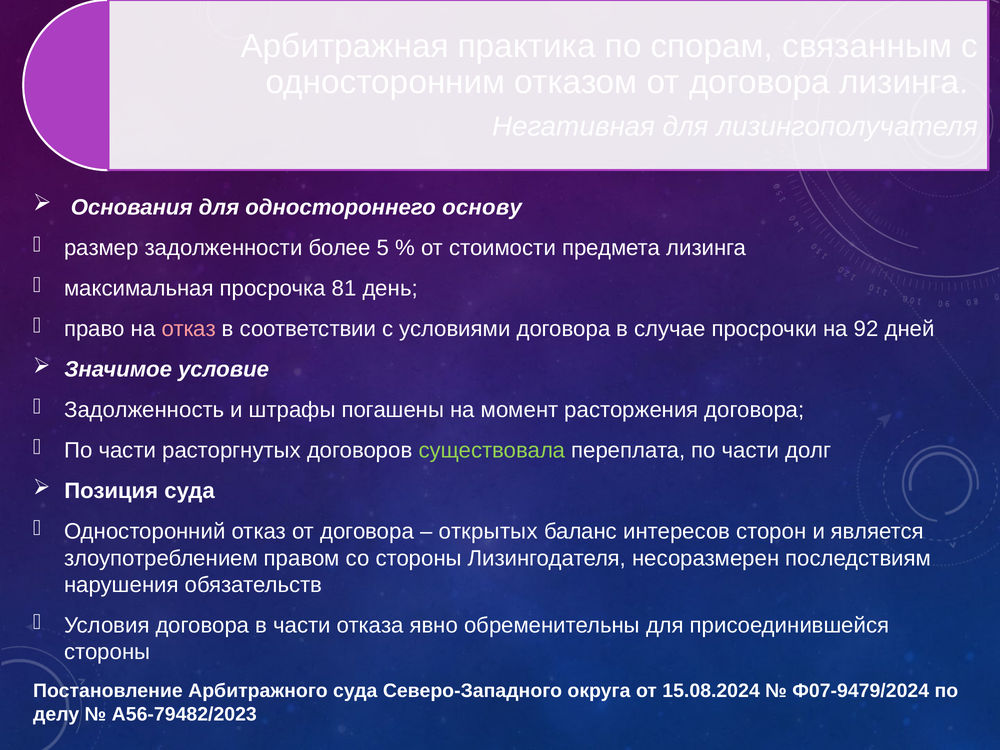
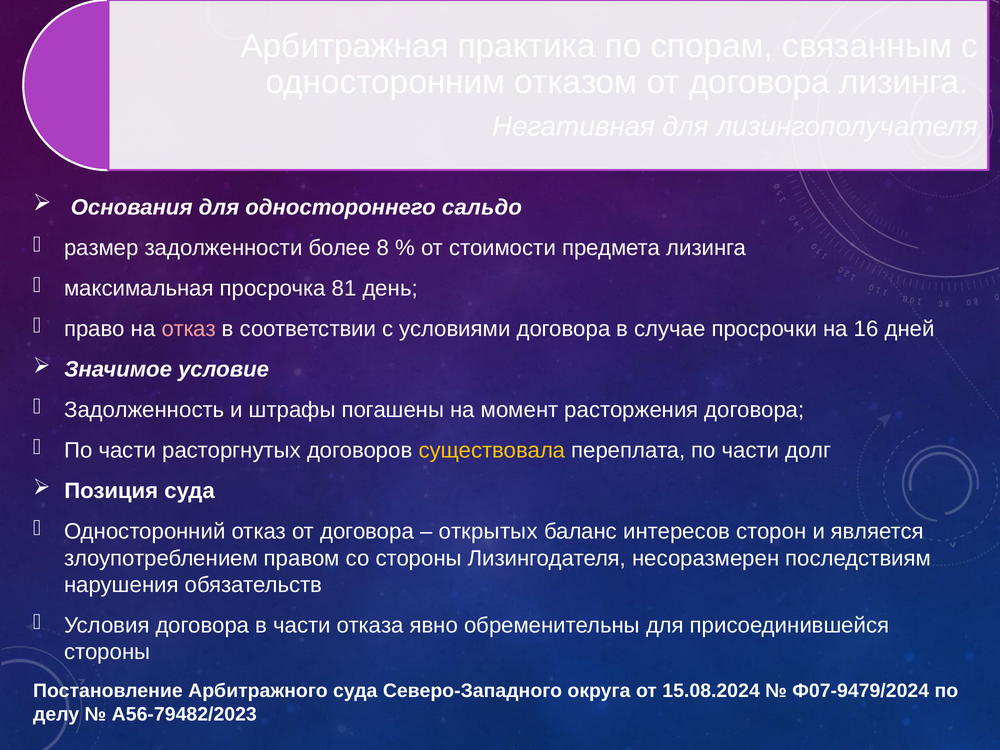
основу: основу -> сальдо (482, 207)
5: 5 -> 8 (383, 248)
92: 92 -> 16 (866, 329)
существовала colour: light green -> yellow (492, 451)
